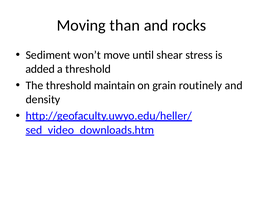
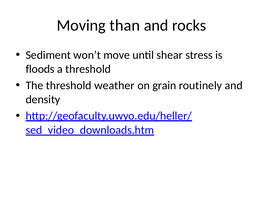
added: added -> floods (40, 69)
maintain: maintain -> weather (114, 86)
